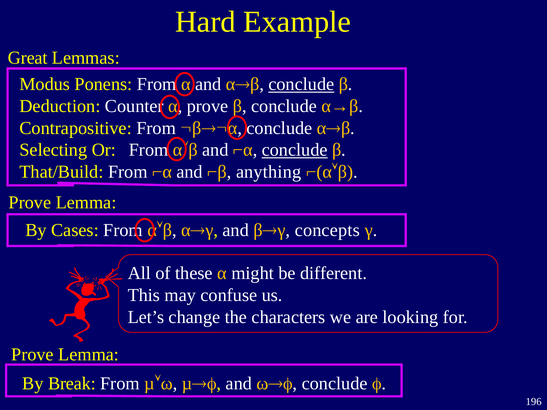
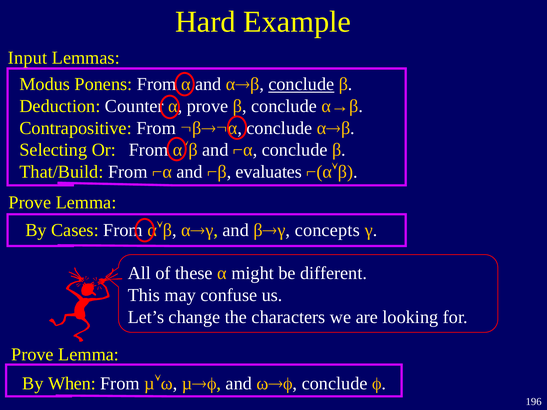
Great: Great -> Input (28, 58)
conclude underline: present -> none (295, 150)
anything: anything -> evaluates (269, 172)
Break: Break -> When (72, 384)
